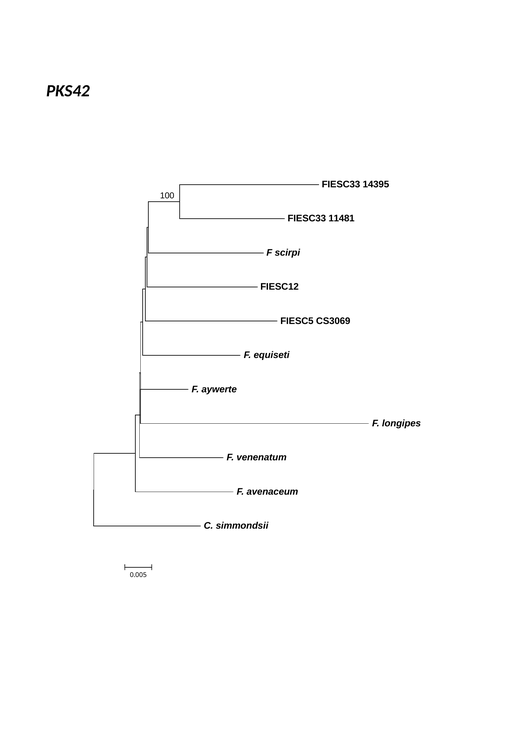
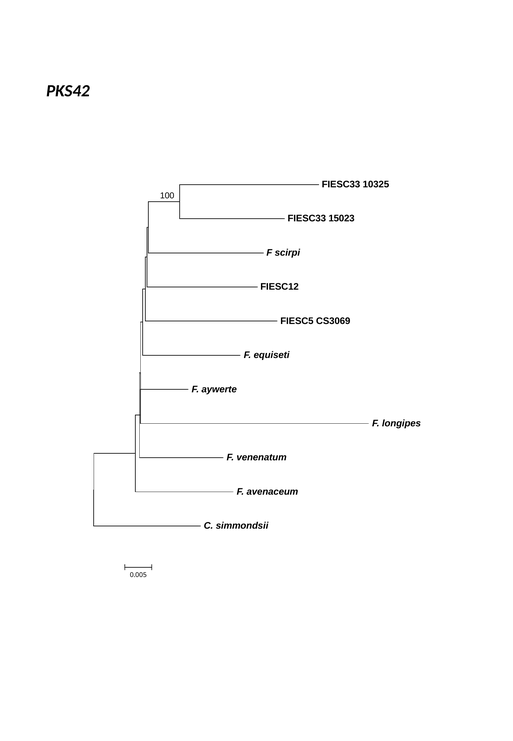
14395: 14395 -> 10325 (376, 184)
11481: 11481 -> 15023 (342, 219)
